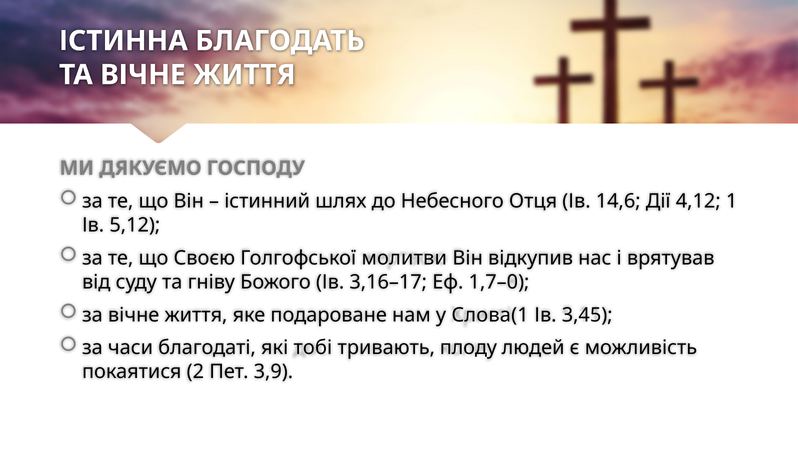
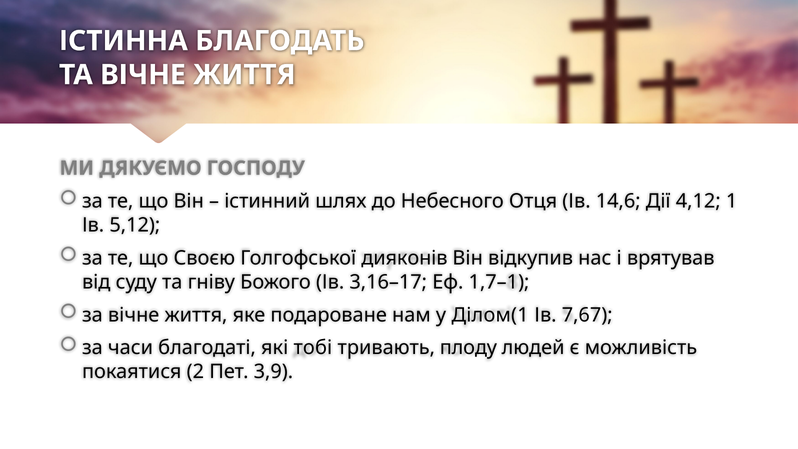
молитви: молитви -> дияконів (404, 258)
1,7–0: 1,7–0 -> 1,7–1 (499, 282)
Слова(1: Слова(1 -> Ділом(1 (490, 315)
3,45: 3,45 -> 7,67 (587, 315)
